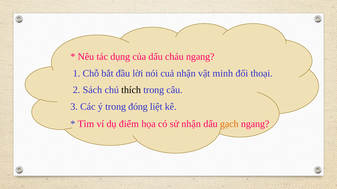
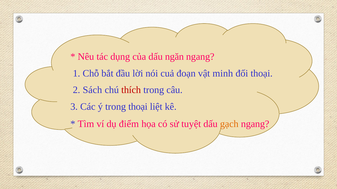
cháu: cháu -> ngăn (174, 57)
cuả nhận: nhận -> đoạn (186, 74)
thích colour: black -> red (131, 90)
trong đóng: đóng -> thoại (138, 107)
sử nhận: nhận -> tuyệt (191, 124)
